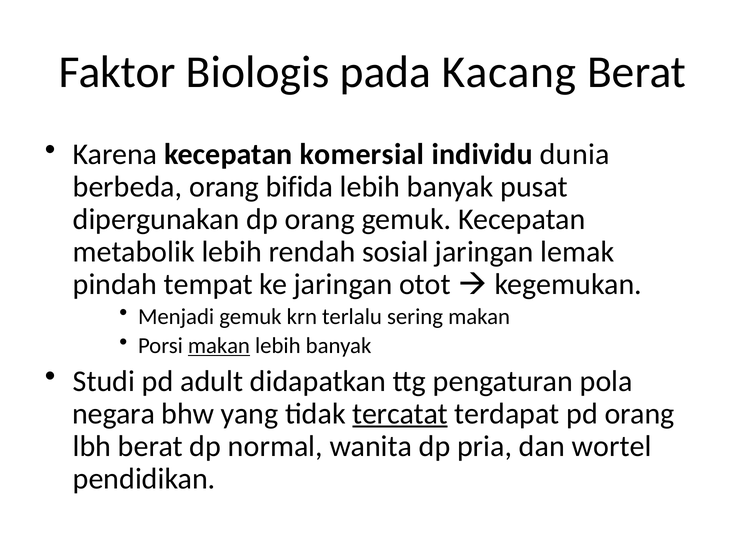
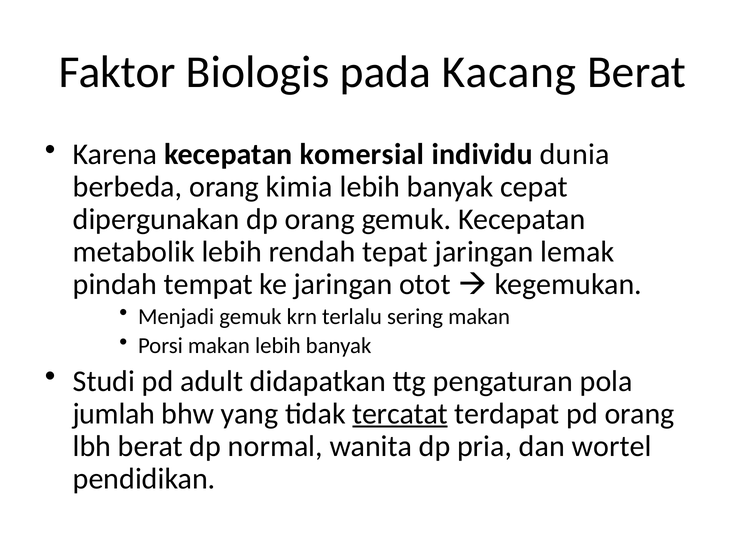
bifida: bifida -> kimia (299, 187)
pusat: pusat -> cepat (534, 187)
sosial: sosial -> tepat (395, 252)
makan underline: present -> none (219, 345)
negara: negara -> jumlah (114, 413)
